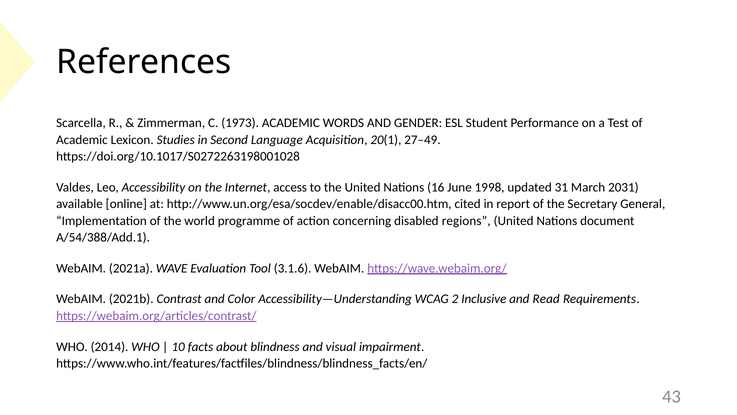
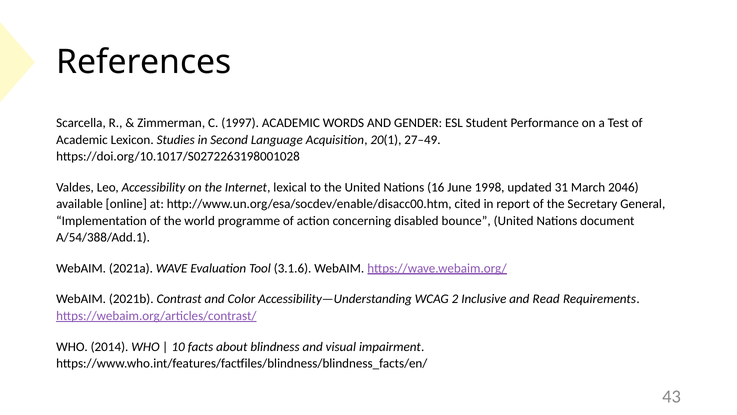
1973: 1973 -> 1997 (240, 123)
access: access -> lexical (290, 187)
2031: 2031 -> 2046 (623, 187)
regions: regions -> bounce (466, 221)
